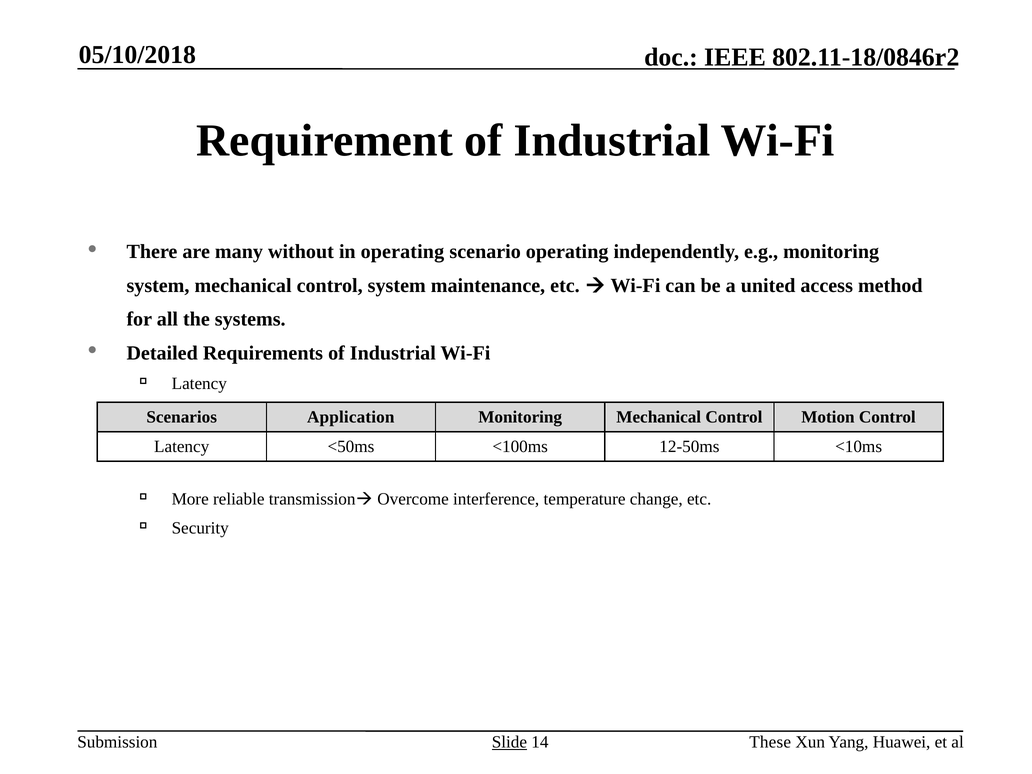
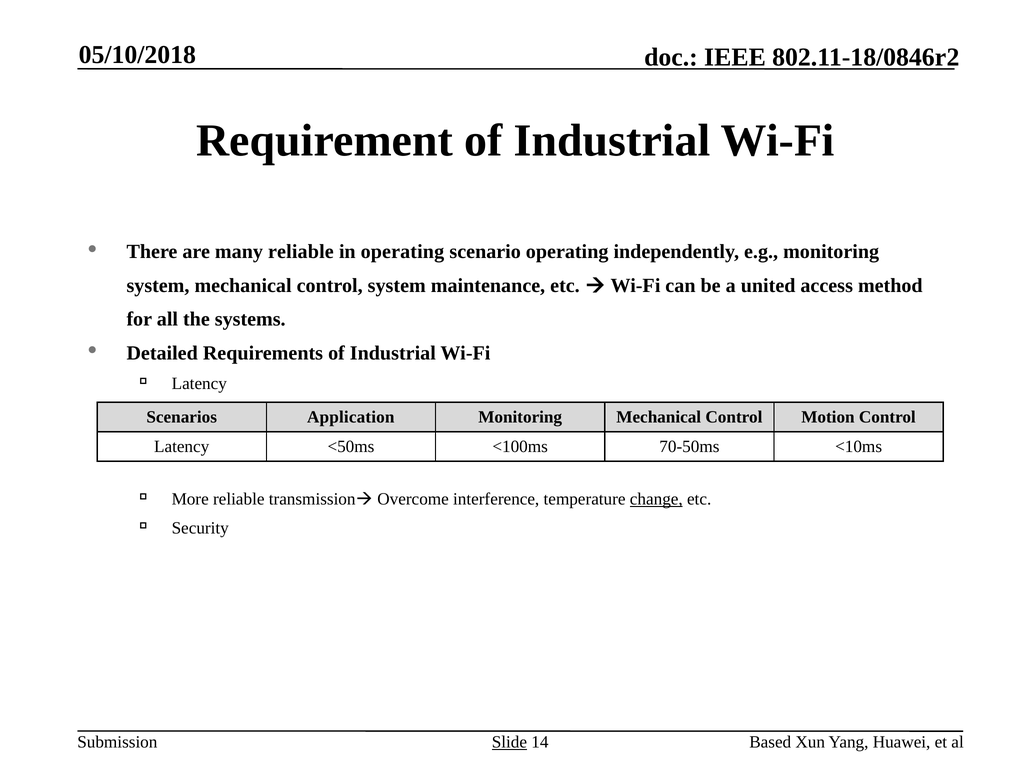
many without: without -> reliable (301, 252)
12-50ms: 12-50ms -> 70-50ms (689, 447)
change underline: none -> present (656, 499)
These: These -> Based (770, 742)
